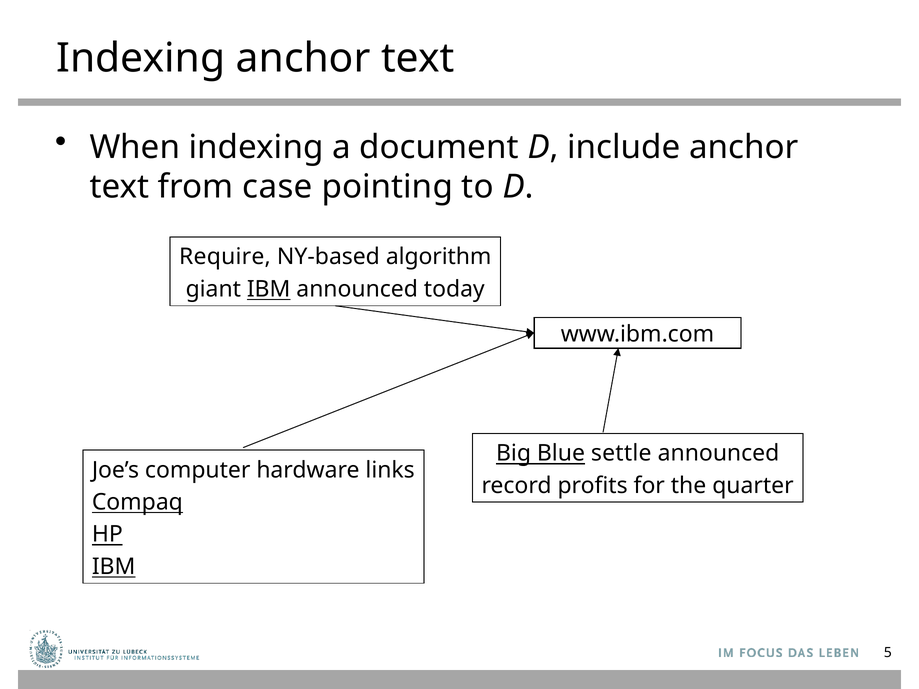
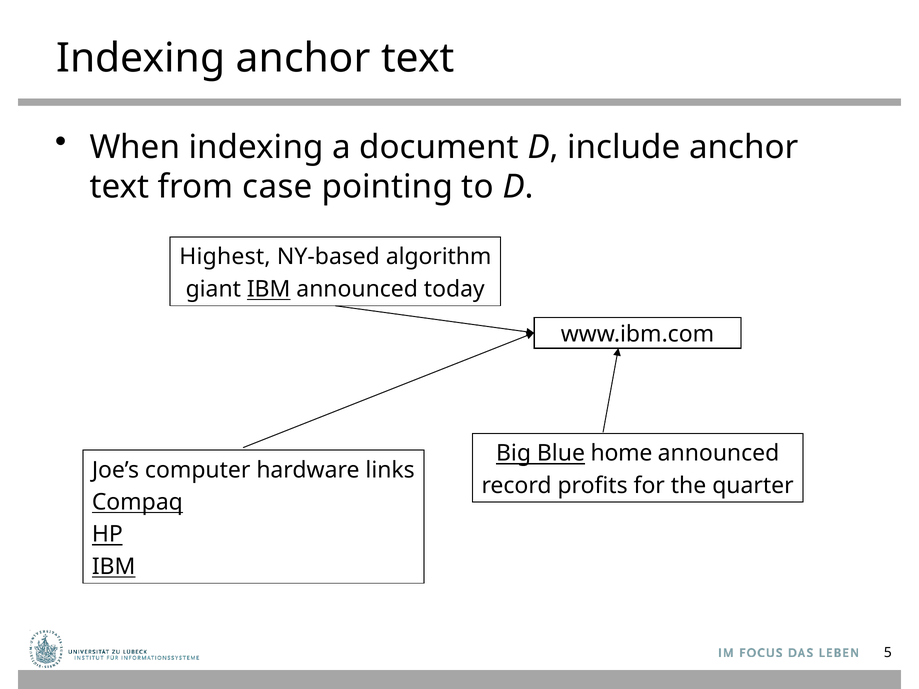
Require: Require -> Highest (225, 257)
settle: settle -> home (621, 453)
